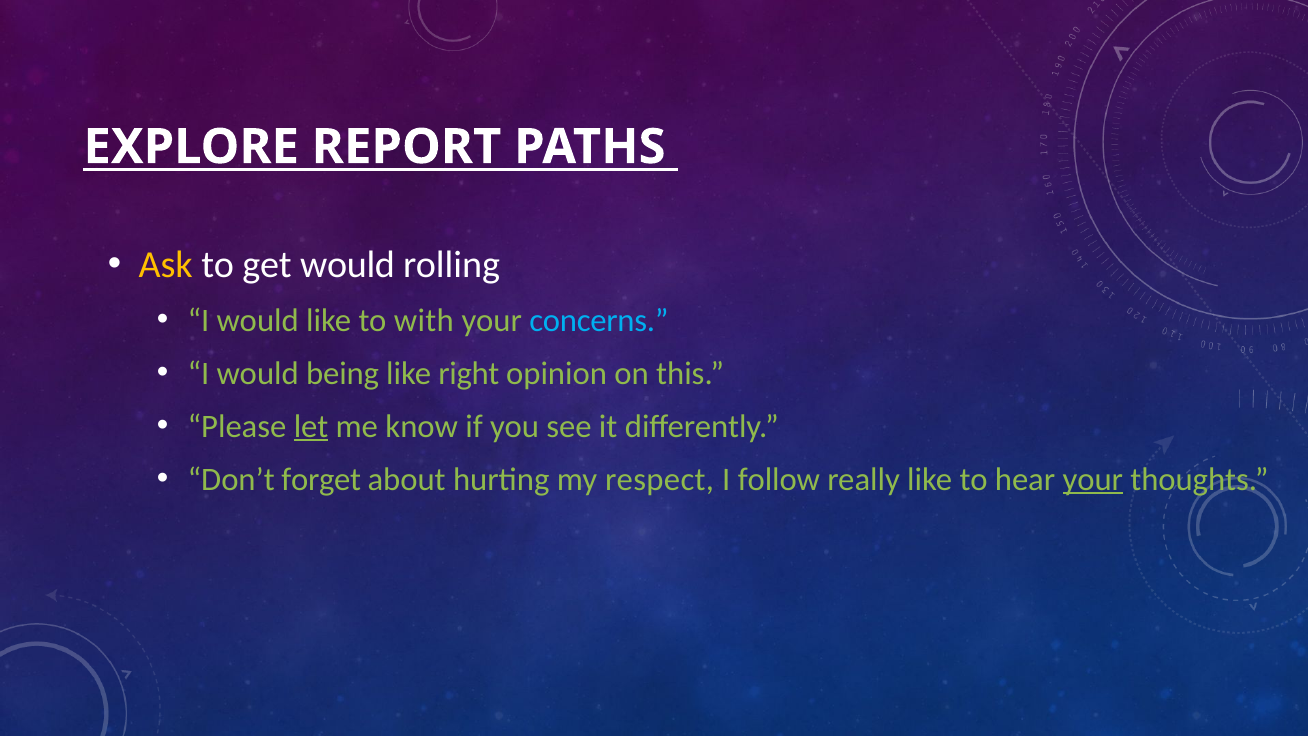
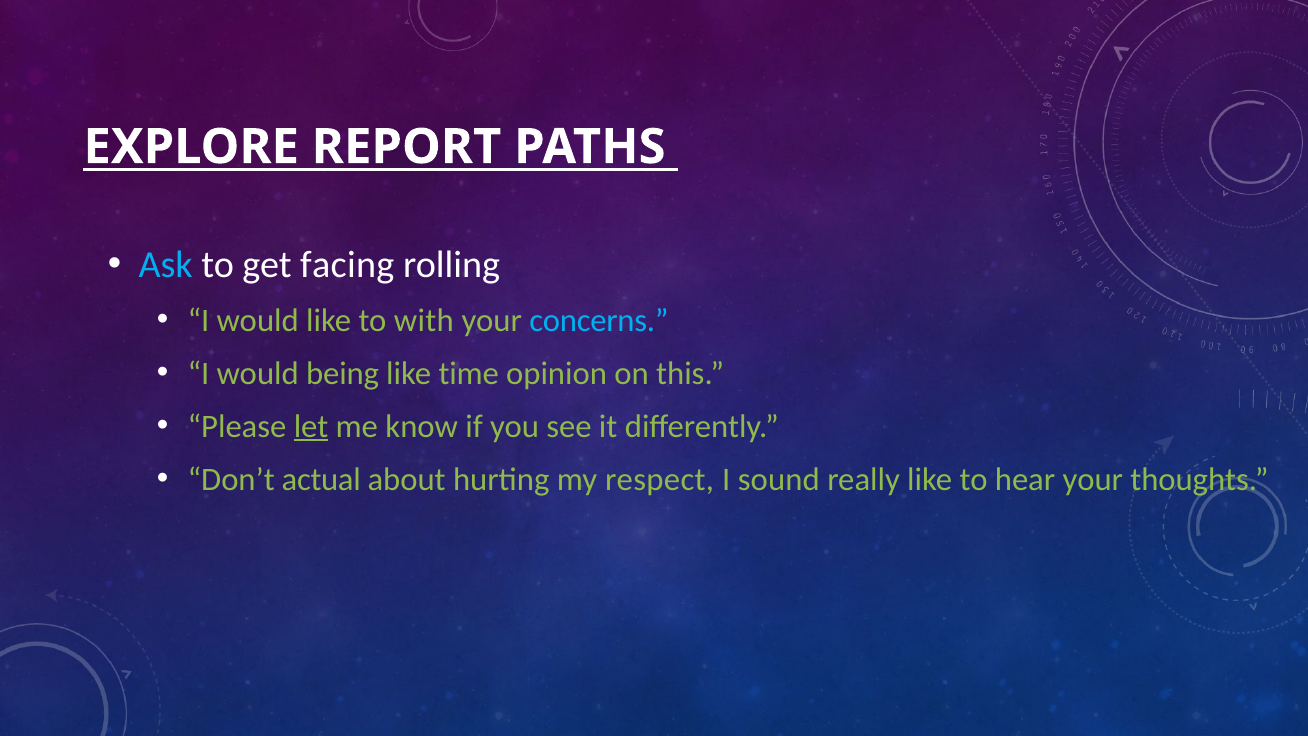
Ask colour: yellow -> light blue (166, 265)
get would: would -> facing (347, 265)
right: right -> time (469, 373)
forget: forget -> actual (321, 479)
follow: follow -> sound (779, 479)
your underline: present -> none (1093, 479)
